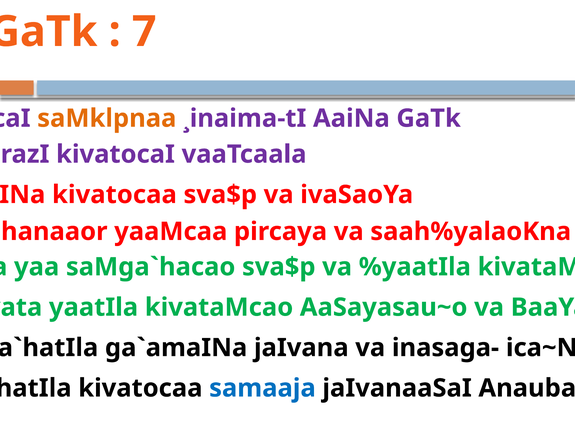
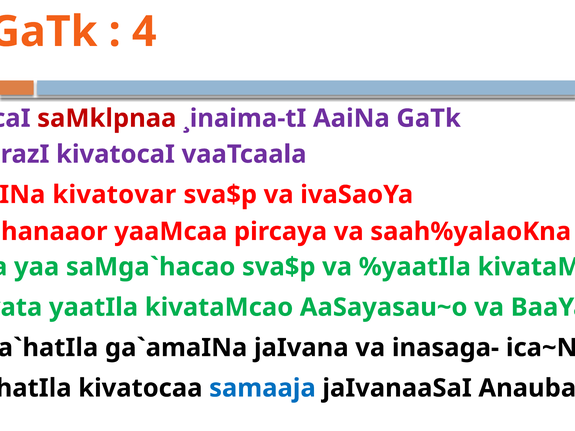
7: 7 -> 4 (144, 32)
saMklpnaa colour: orange -> red (107, 118)
kivatocaa: kivatocaa -> kivatovar (114, 195)
